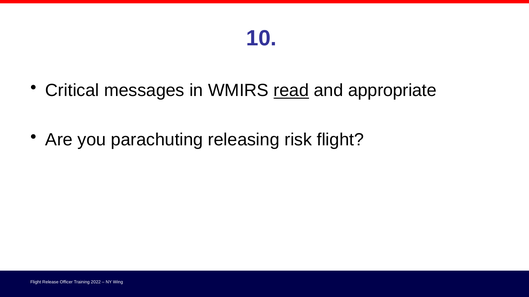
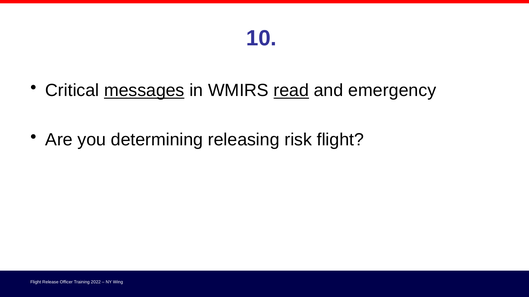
messages underline: none -> present (144, 91)
appropriate: appropriate -> emergency (392, 91)
parachuting: parachuting -> determining (157, 140)
